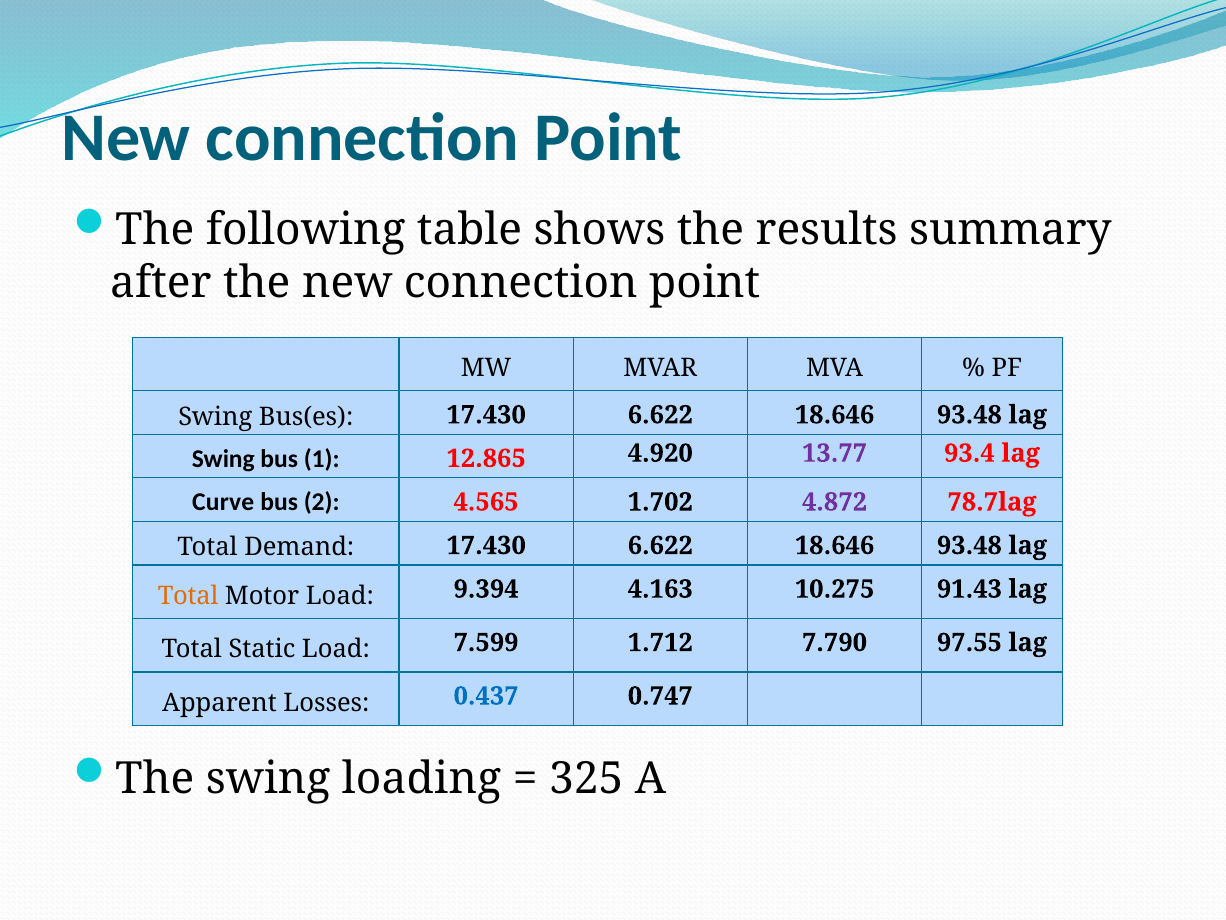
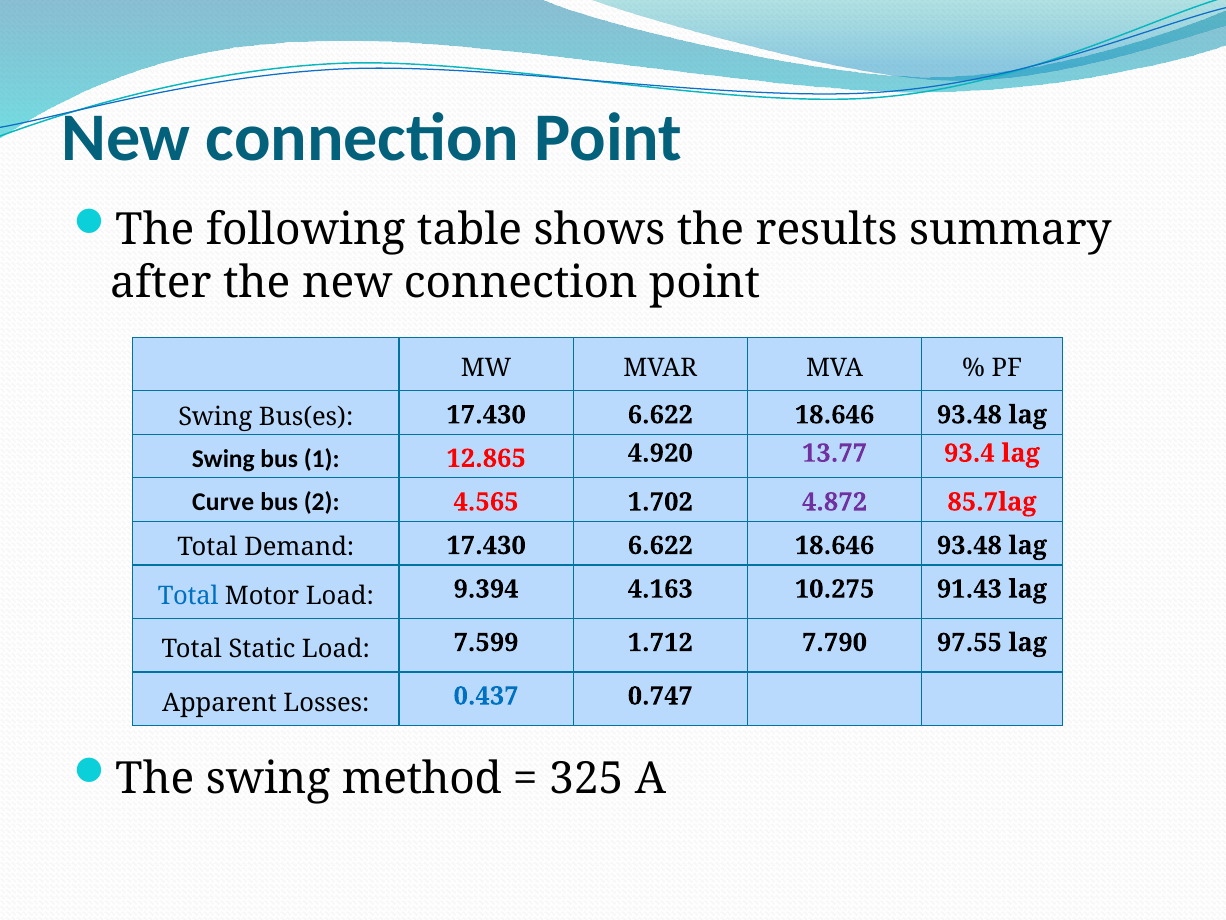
78.7lag: 78.7lag -> 85.7lag (992, 502)
Total colour: orange -> blue (188, 595)
loading: loading -> method (422, 778)
